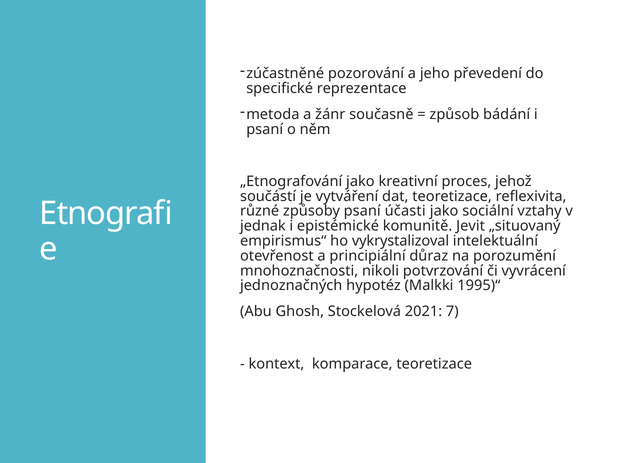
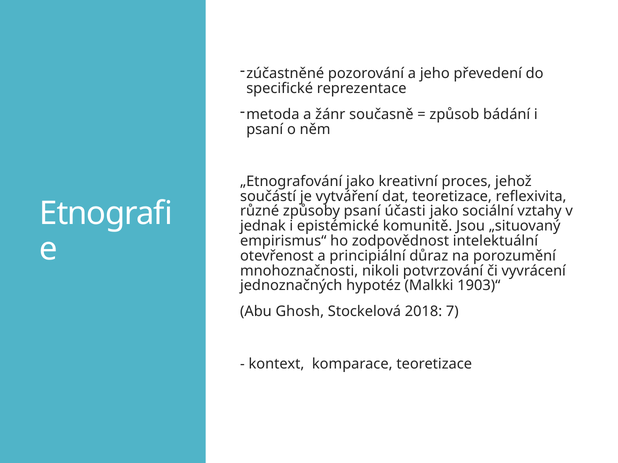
Jevit: Jevit -> Jsou (471, 226)
vykrystalizoval: vykrystalizoval -> zodpovědnost (400, 241)
1995)“: 1995)“ -> 1903)“ (479, 286)
2021: 2021 -> 2018 (423, 312)
